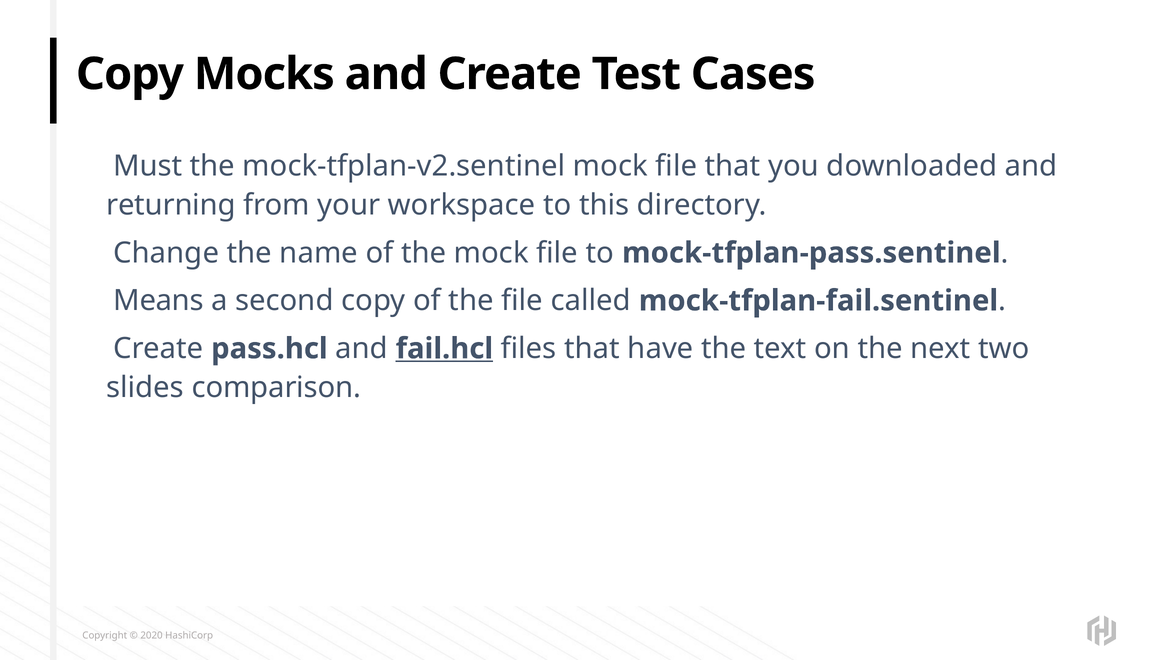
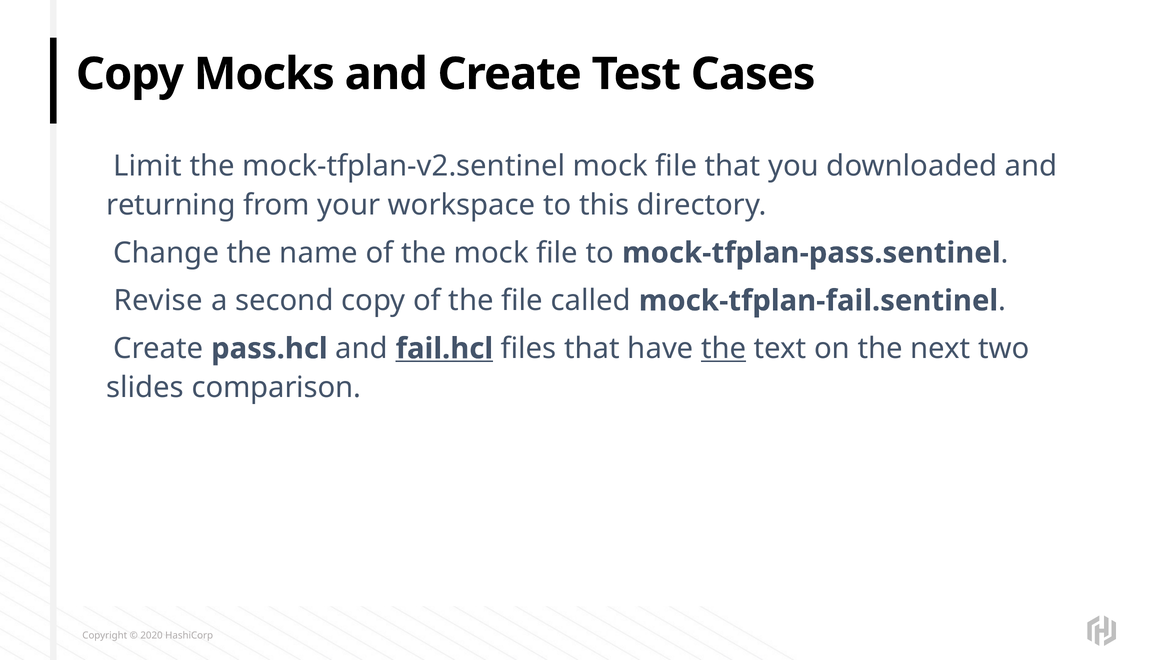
Must: Must -> Limit (148, 166)
Means: Means -> Revise (158, 301)
the underline: none -> present (724, 349)
